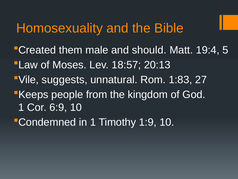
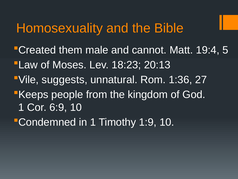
should: should -> cannot (149, 50)
18:57: 18:57 -> 18:23 (126, 65)
1:83: 1:83 -> 1:36 (180, 80)
